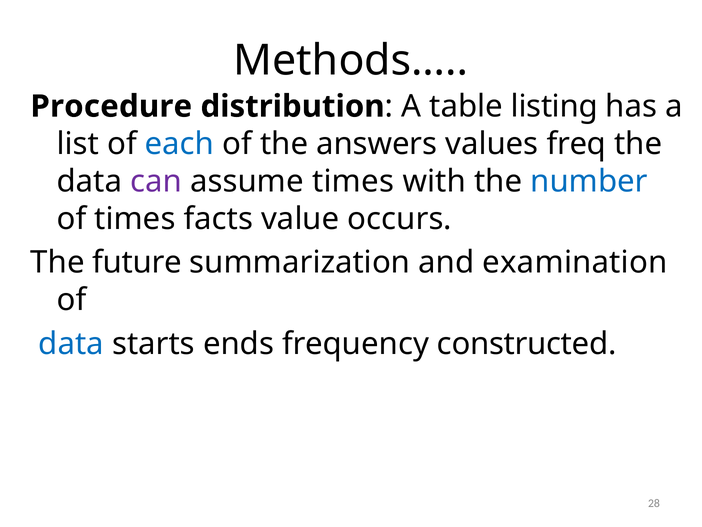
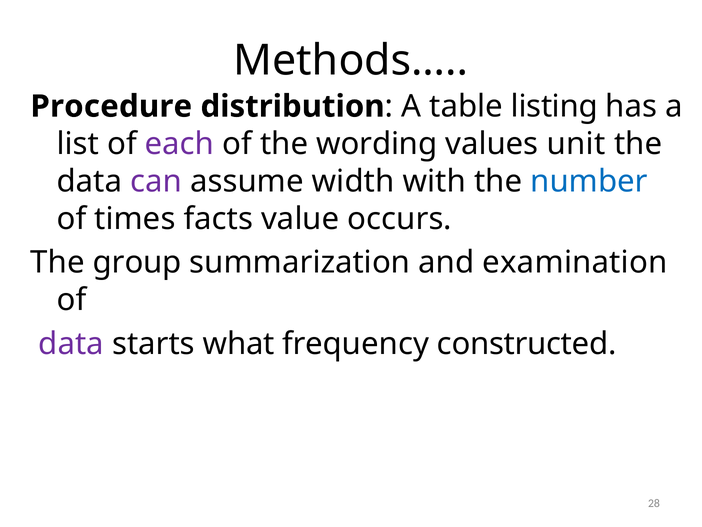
each colour: blue -> purple (180, 144)
answers: answers -> wording (377, 144)
freq: freq -> unit (576, 144)
assume times: times -> width (353, 181)
future: future -> group (137, 262)
data colour: blue -> purple (71, 343)
ends: ends -> what (239, 343)
